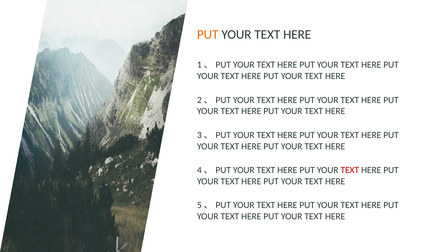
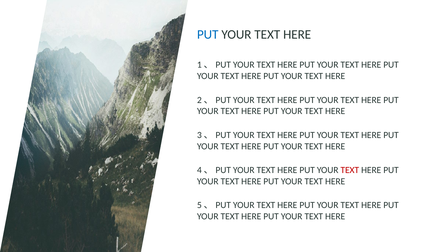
PUT colour: orange -> blue (208, 34)
